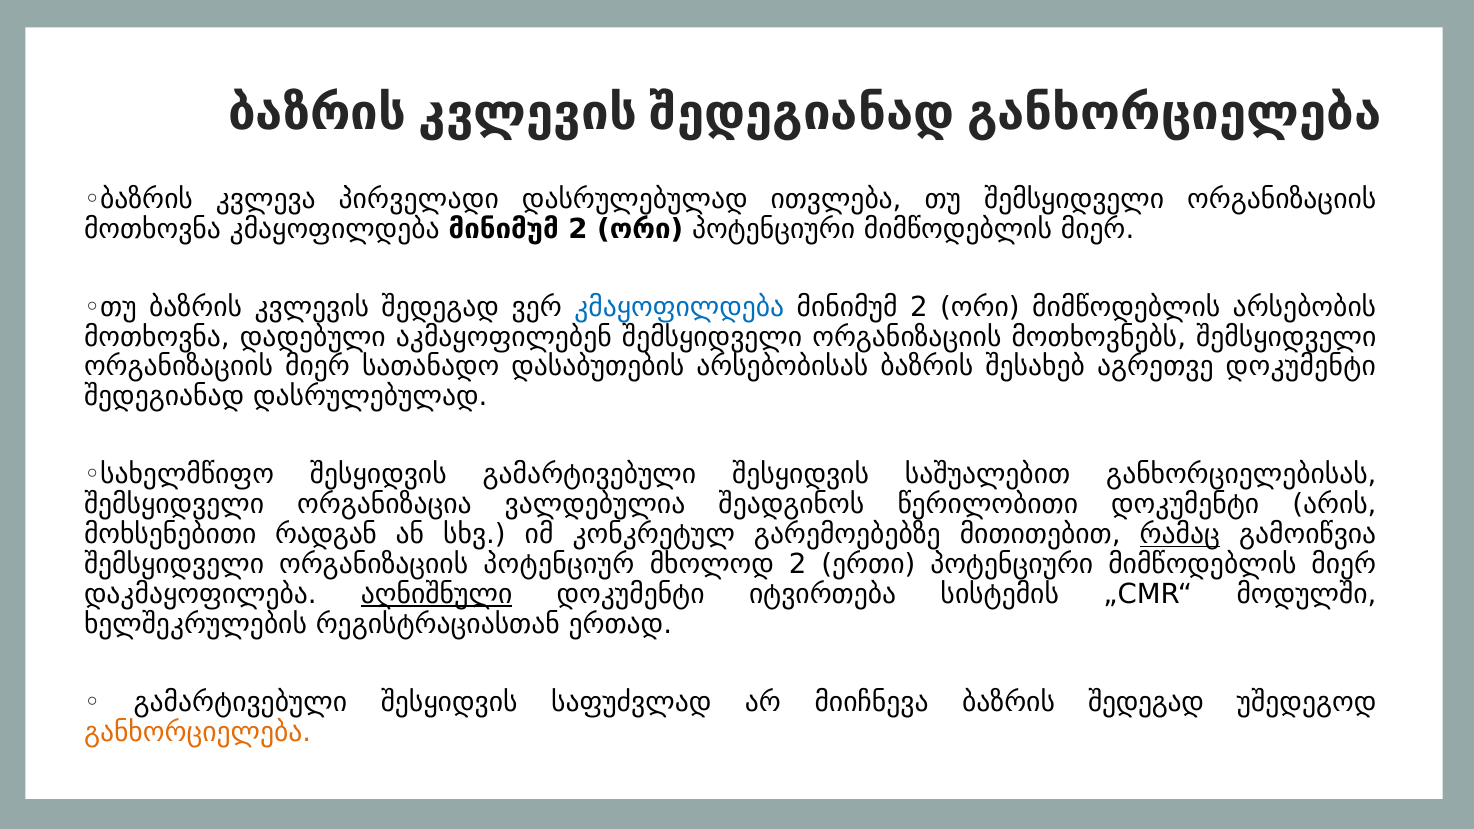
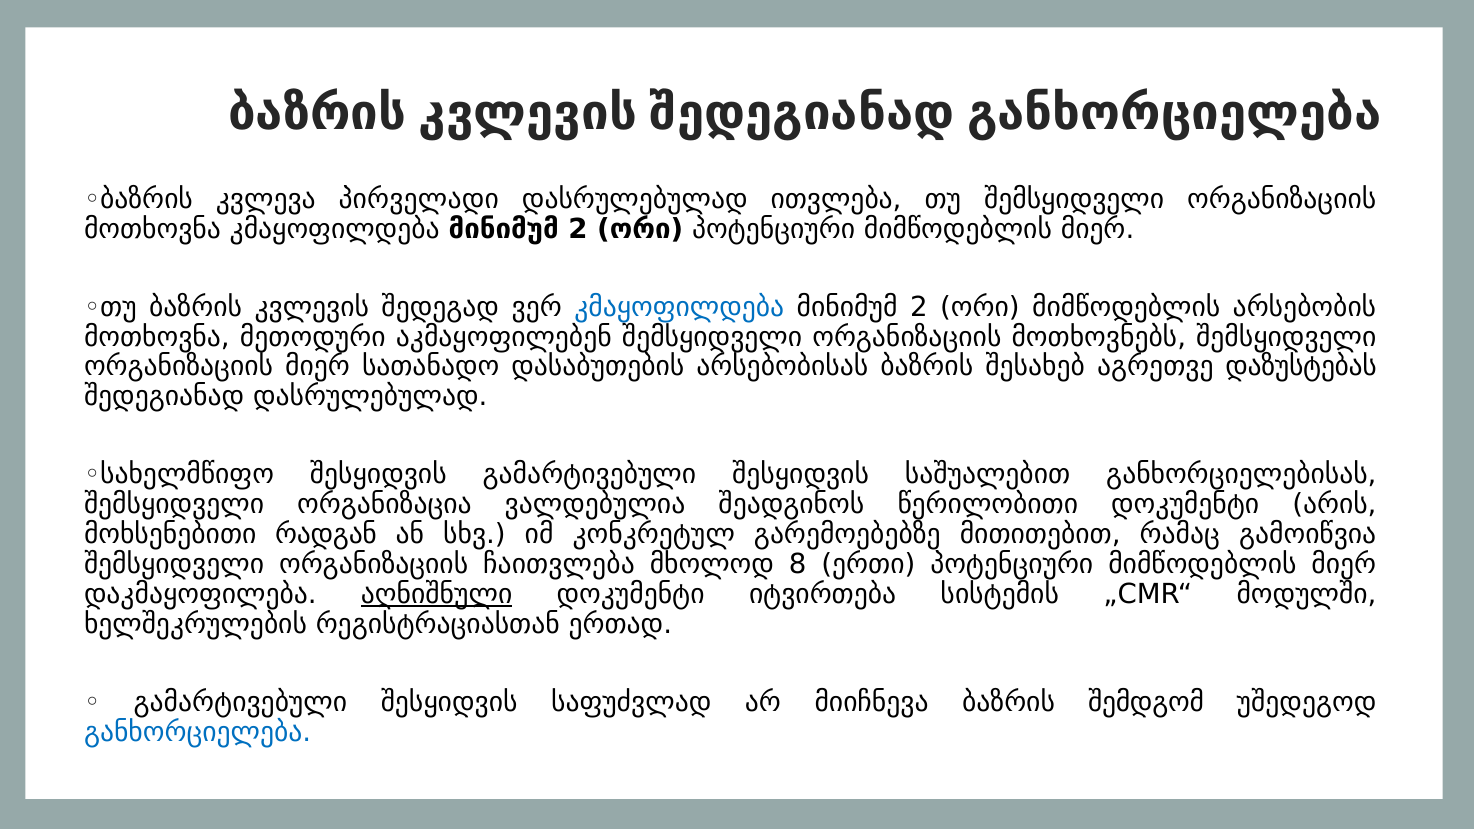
დადებული: დადებული -> მეთოდური (313, 337)
აგრეთვე დოკუმენტი: დოკუმენტი -> დაზუსტებას (1301, 367)
რამაც underline: present -> none (1180, 535)
პოტენციურ: პოტენციურ -> ჩაითვლება (559, 564)
მხოლოდ 2: 2 -> 8 (798, 564)
ბაზრის შედეგად: შედეგად -> შემდგომ (1146, 702)
განხორციელება colour: orange -> blue (198, 732)
